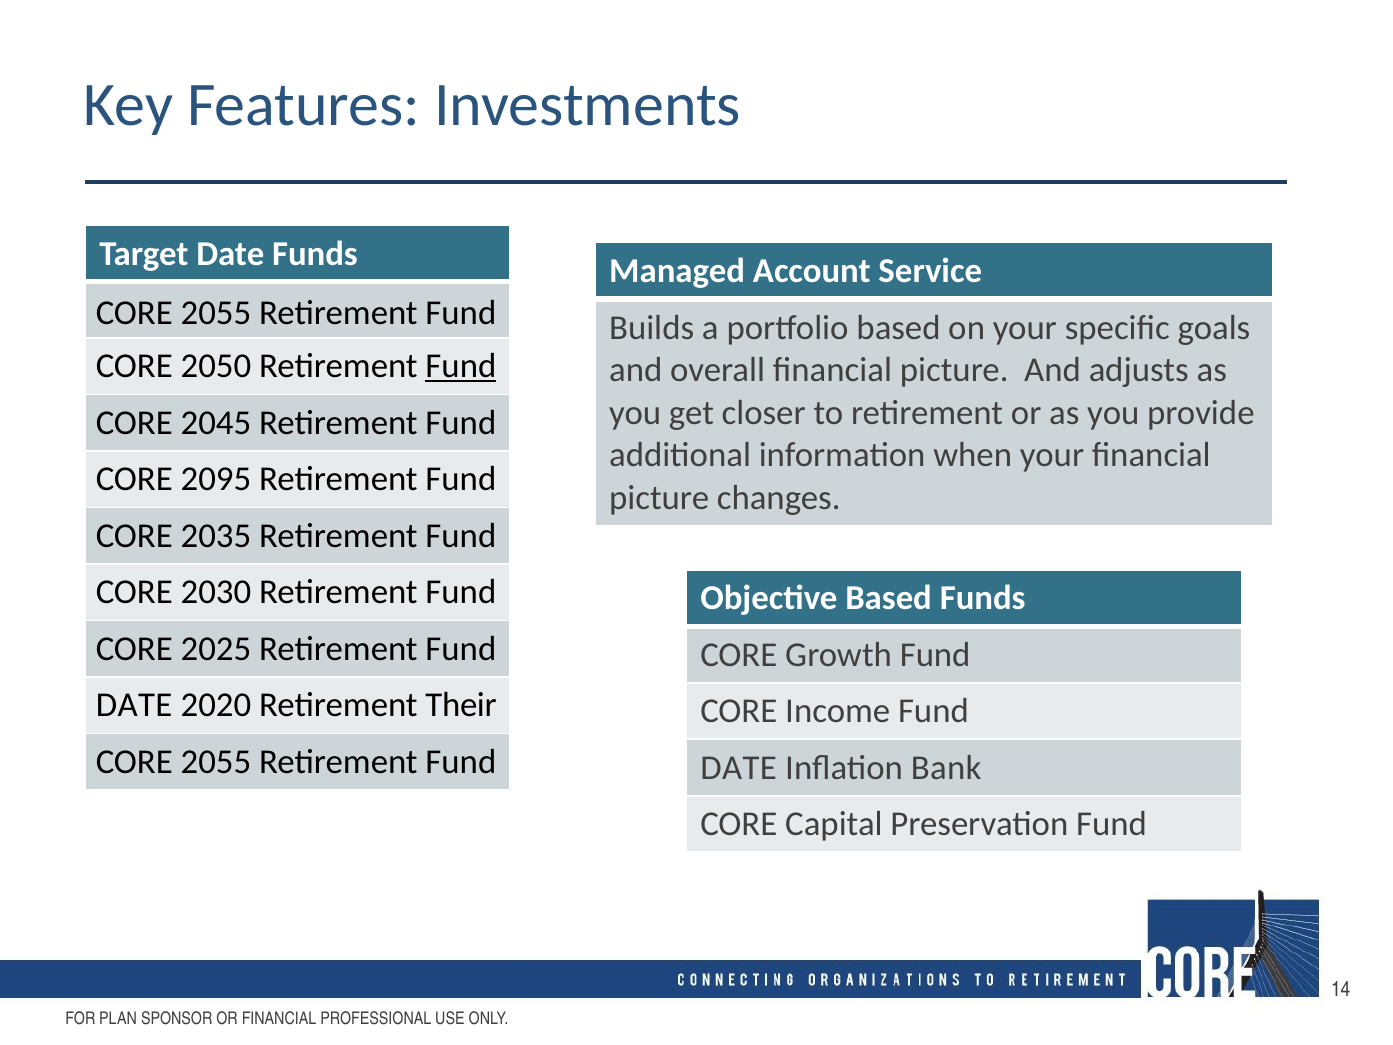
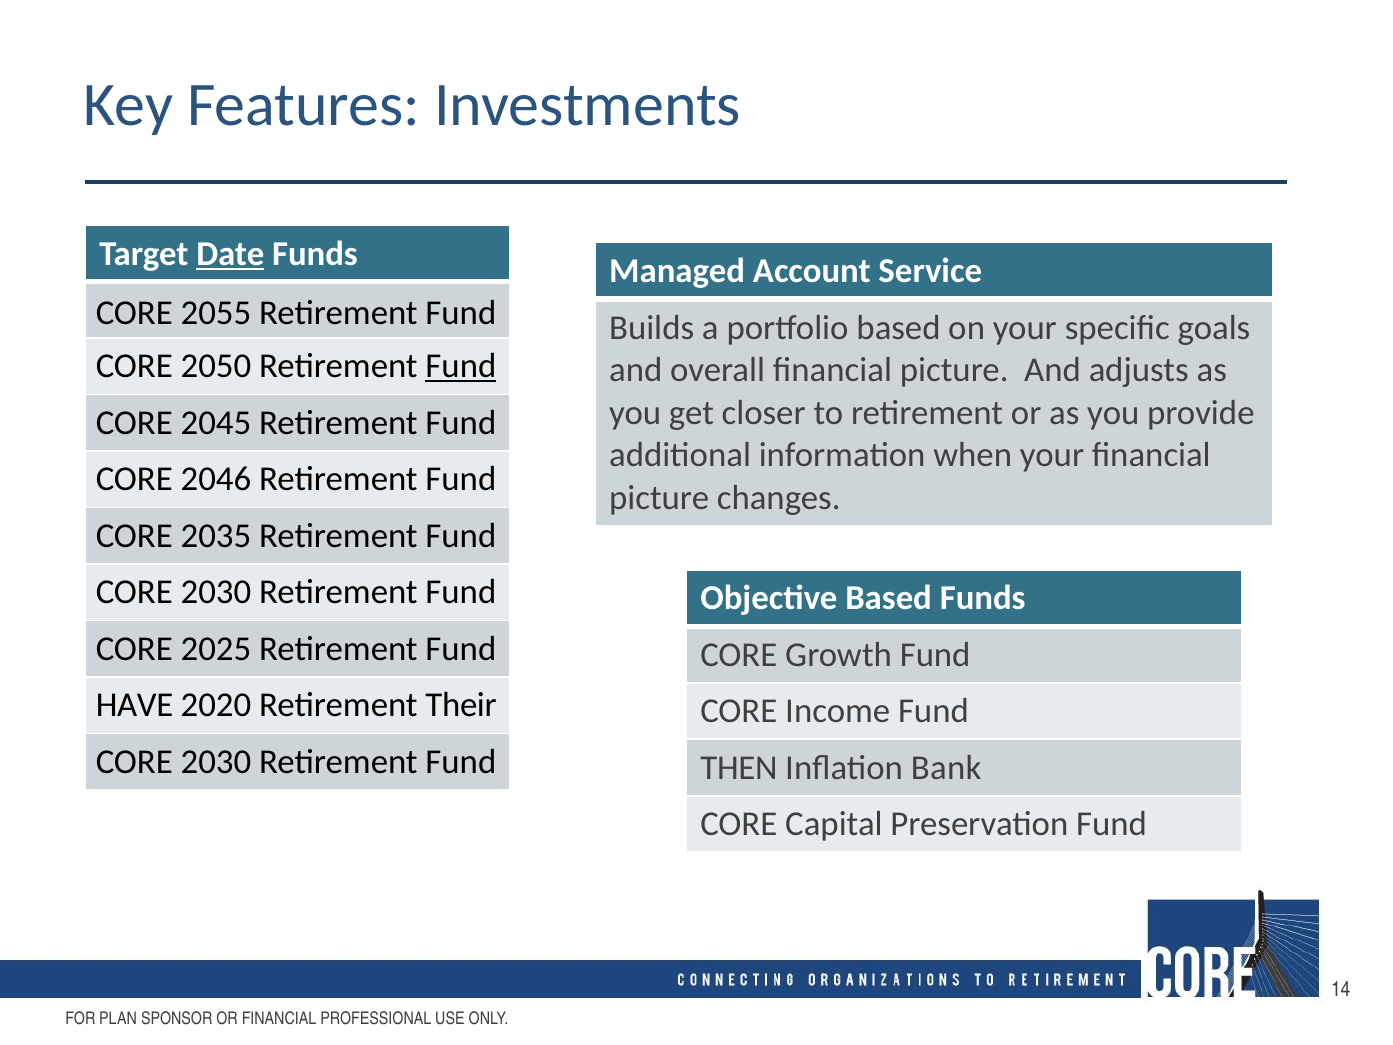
Date underline: none -> present (230, 254)
2095: 2095 -> 2046 (216, 479)
DATE: DATE -> HAVE (135, 705)
2055: 2055 -> 2030 (216, 761)
DATE: DATE -> THEN (739, 768)
